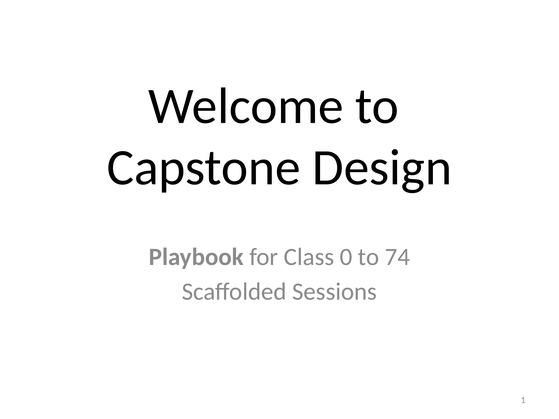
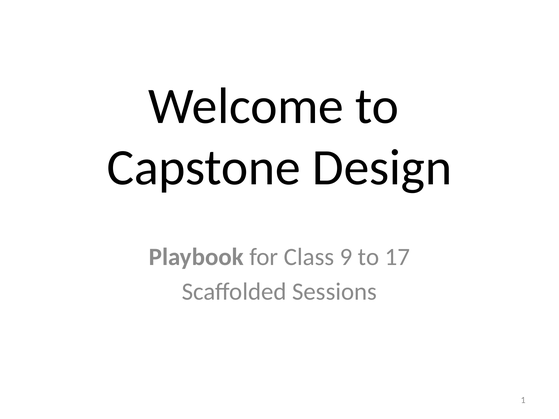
0: 0 -> 9 (346, 257)
74: 74 -> 17 (397, 257)
